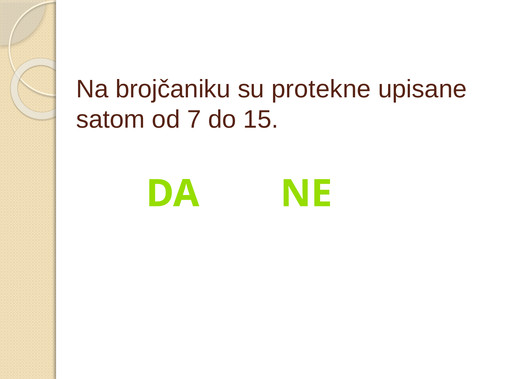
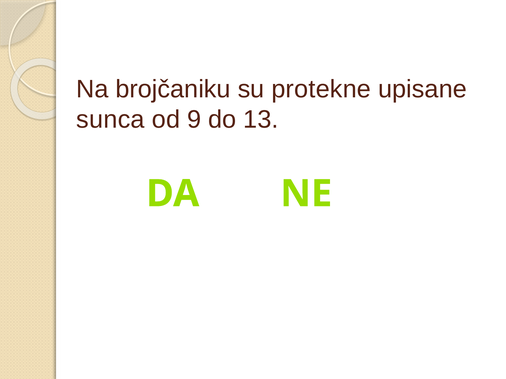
satom: satom -> sunca (110, 120)
7: 7 -> 9 (194, 120)
15: 15 -> 13 (261, 120)
